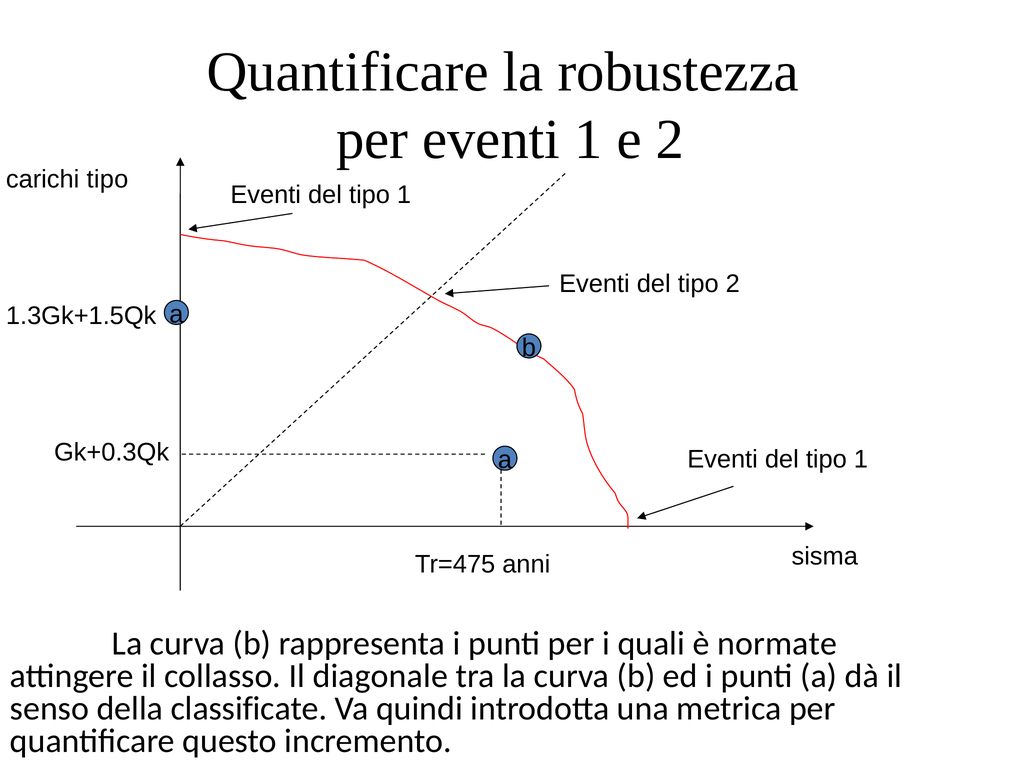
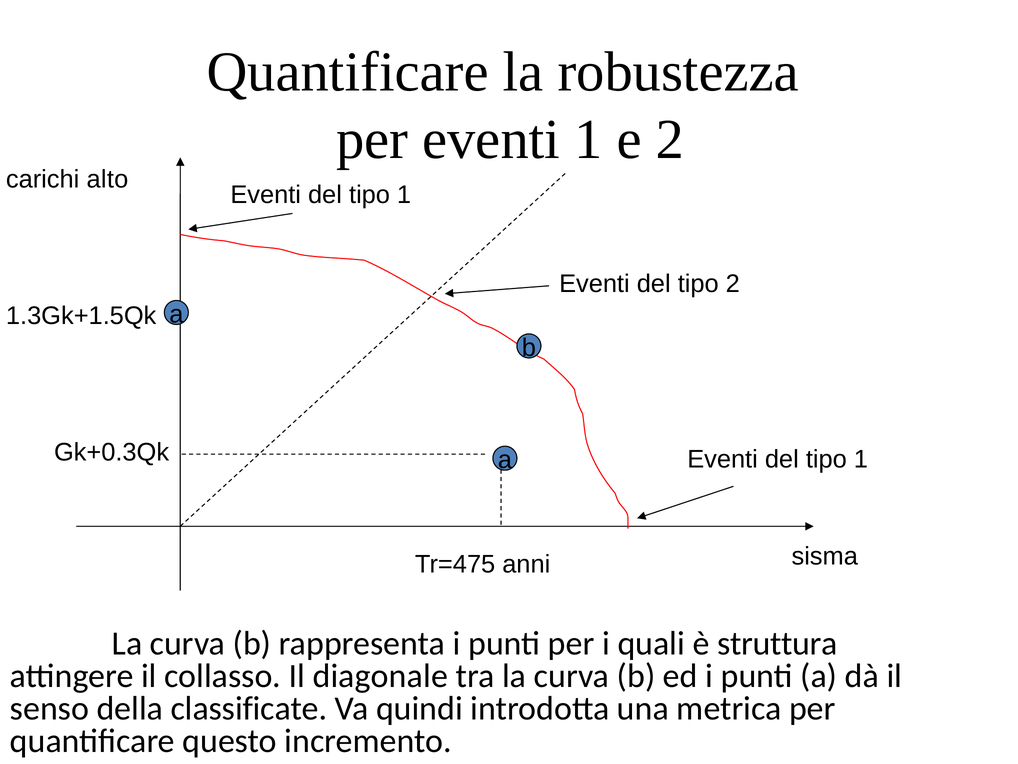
carichi tipo: tipo -> alto (107, 179)
normate: normate -> struttura (777, 643)
